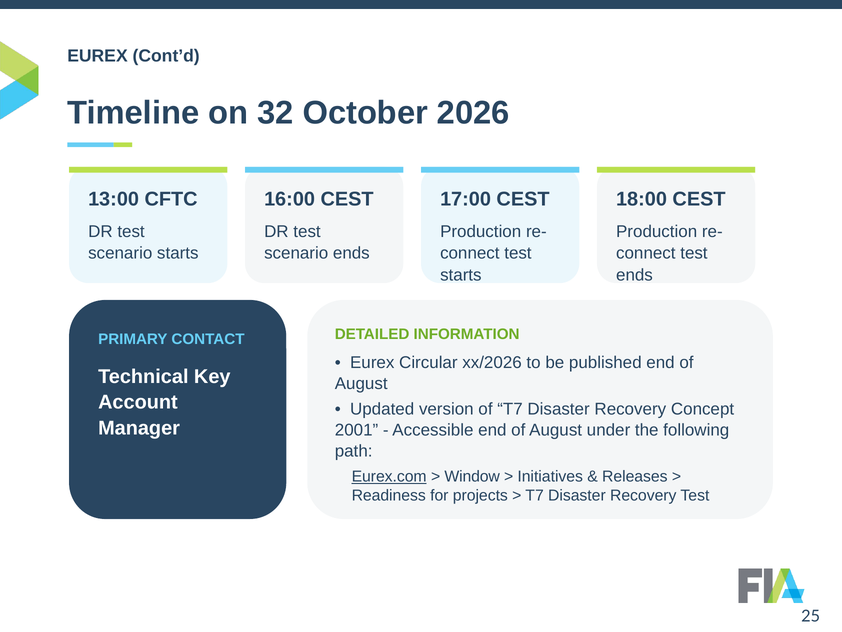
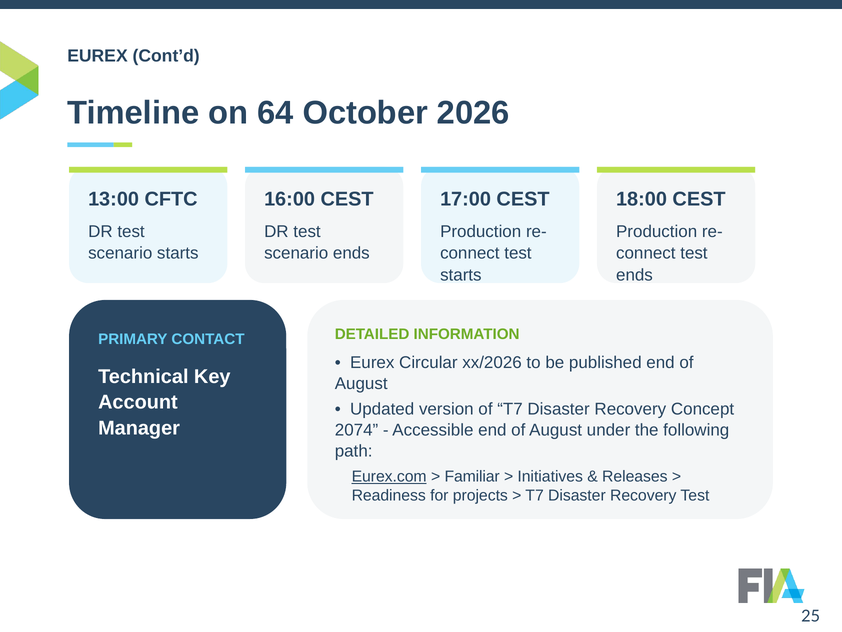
32: 32 -> 64 (275, 113)
2001: 2001 -> 2074 (357, 430)
Window: Window -> Familiar (472, 476)
